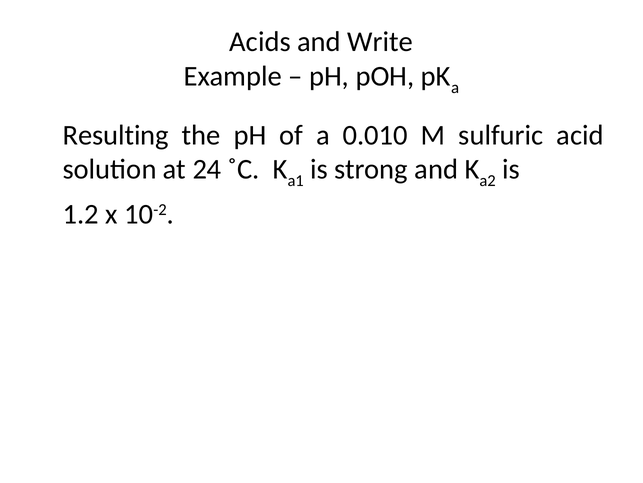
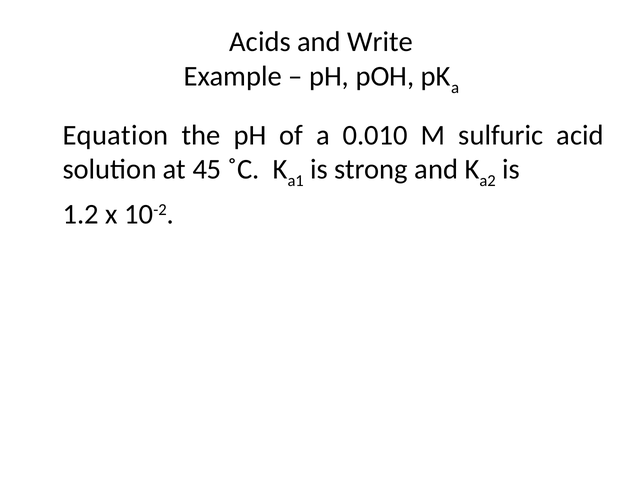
Resulting: Resulting -> Equation (116, 135)
24: 24 -> 45 (207, 169)
